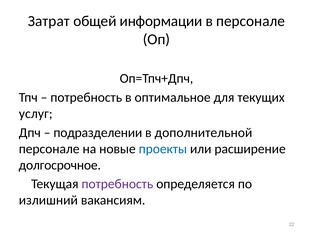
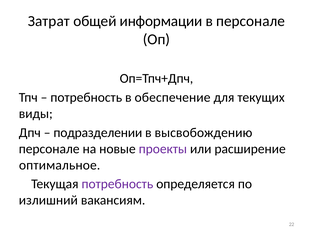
оптимальное: оптимальное -> обеспечение (173, 97)
услуг: услуг -> виды (36, 114)
дополнительной: дополнительной -> высвобождению (203, 133)
проекты colour: blue -> purple (163, 149)
долгосрочное: долгосрочное -> оптимальное (60, 165)
